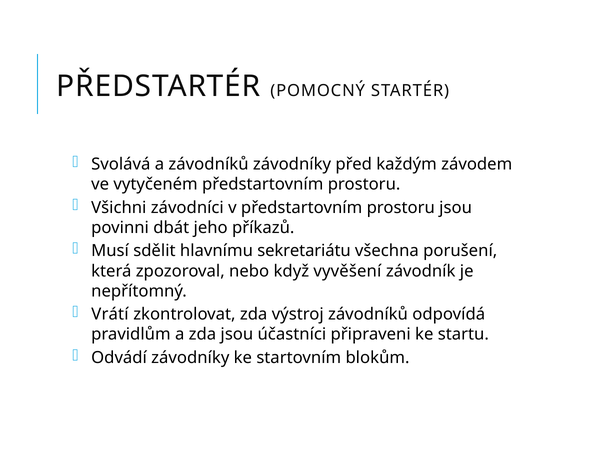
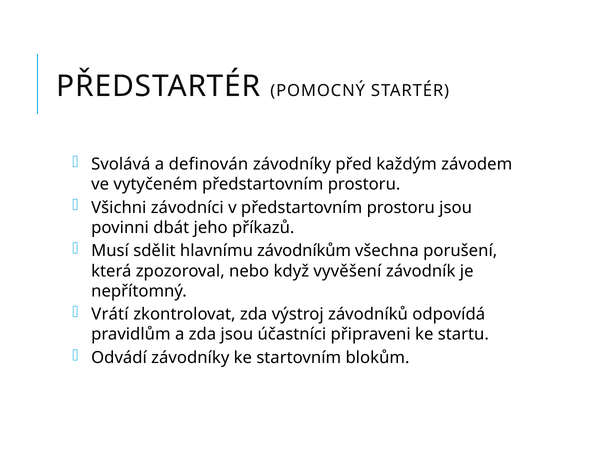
a závodníků: závodníků -> definován (208, 164)
sekretariátu: sekretariátu -> závodníkům (304, 251)
